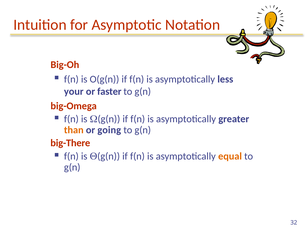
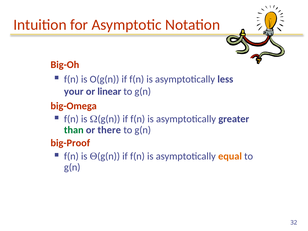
faster: faster -> linear (109, 92)
than colour: orange -> green (74, 130)
going: going -> there (109, 130)
big-There: big-There -> big-Proof (70, 143)
